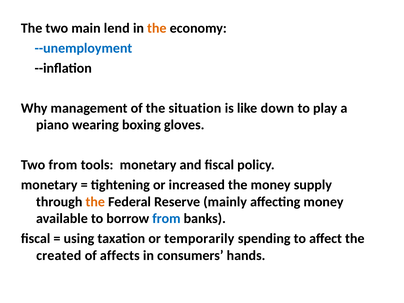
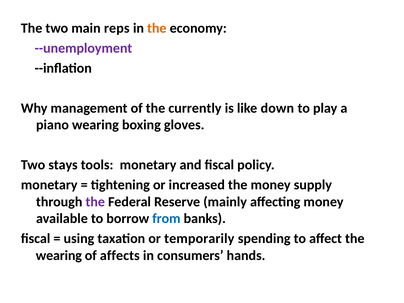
lend: lend -> reps (117, 28)
--unemployment colour: blue -> purple (83, 48)
situation: situation -> currently (195, 108)
Two from: from -> stays (63, 165)
the colour: orange -> purple (95, 202)
created: created -> wearing (59, 255)
